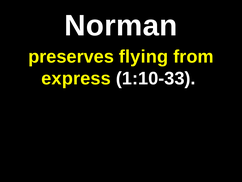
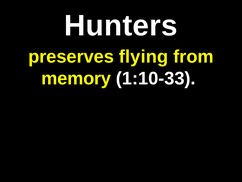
Norman: Norman -> Hunters (121, 26)
express: express -> memory (76, 78)
